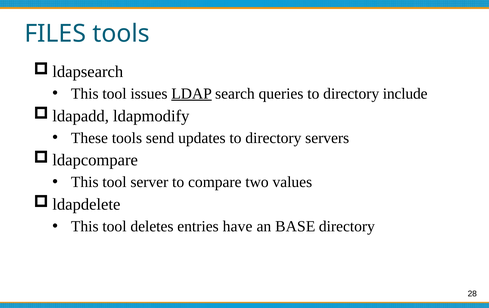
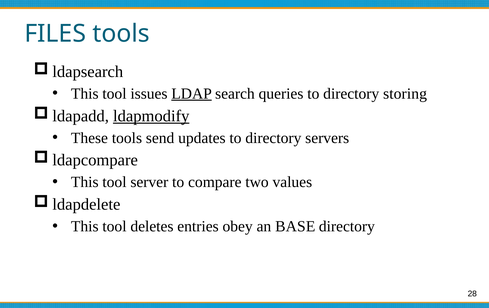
include: include -> storing (405, 94)
ldapmodify underline: none -> present (151, 116)
have: have -> obey (238, 226)
